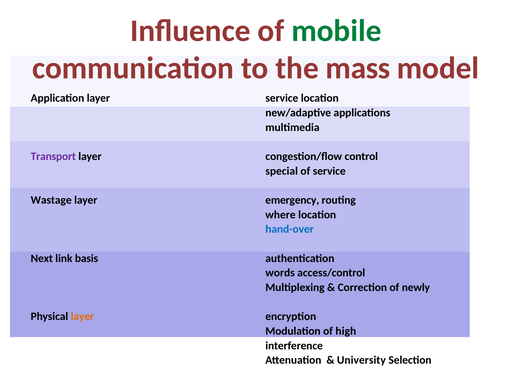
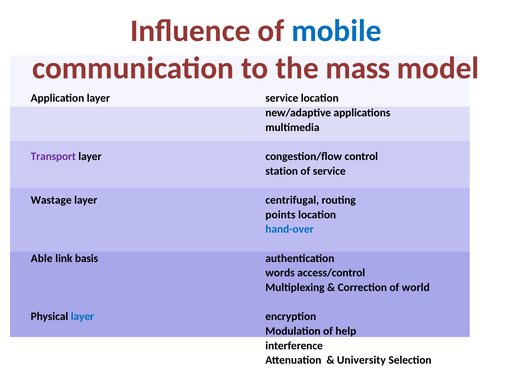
mobile colour: green -> blue (336, 31)
special: special -> station (282, 171)
emergency: emergency -> centrifugal (292, 200)
where: where -> points (280, 215)
Next: Next -> Able (42, 258)
newly: newly -> world (416, 287)
layer colour: orange -> blue (82, 317)
high: high -> help (346, 331)
